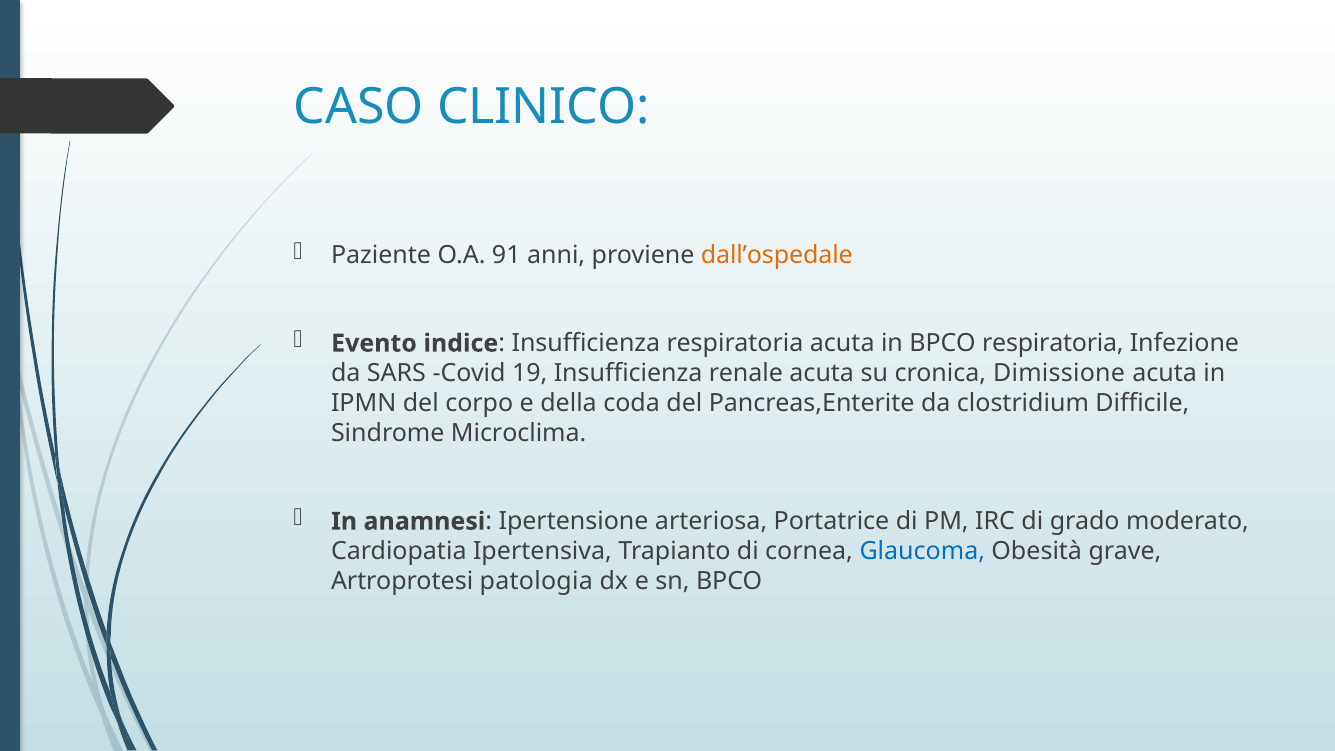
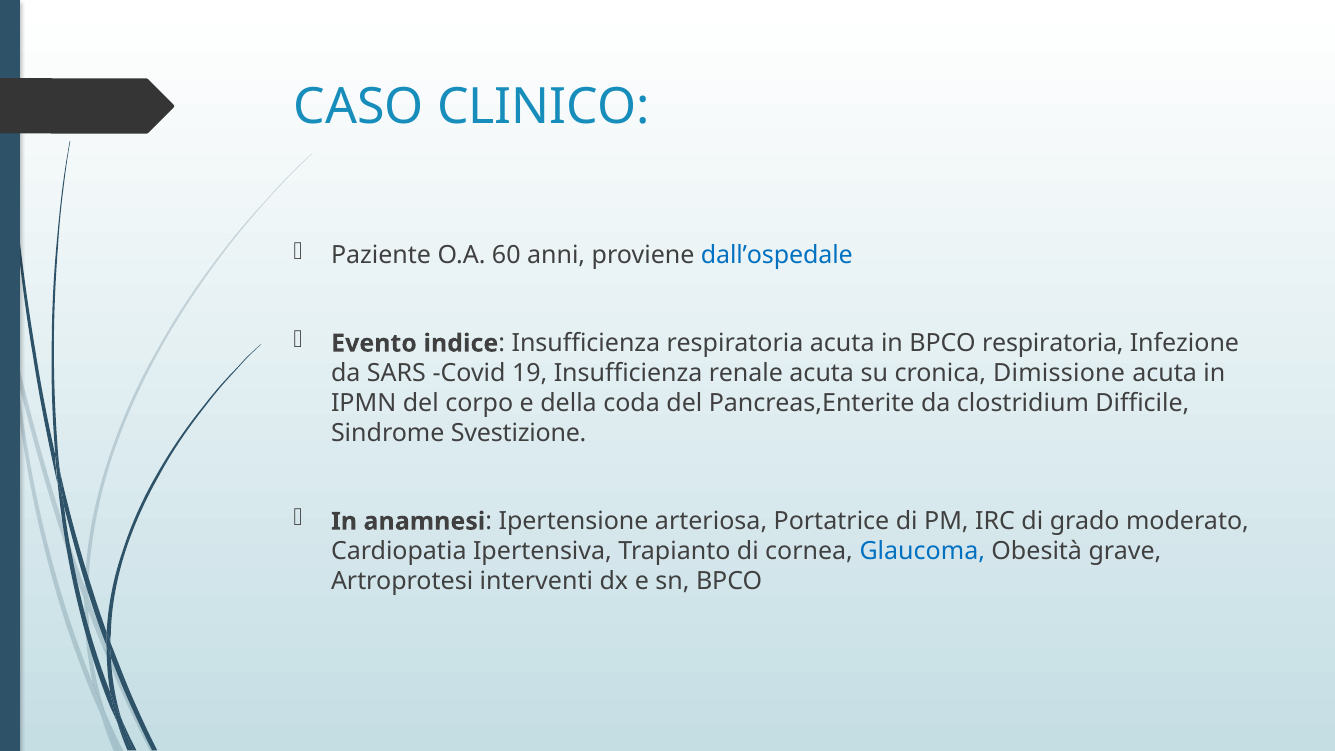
91: 91 -> 60 (506, 255)
dall’ospedale colour: orange -> blue (777, 255)
Microclima: Microclima -> Svestizione (519, 433)
patologia: patologia -> interventi (536, 581)
